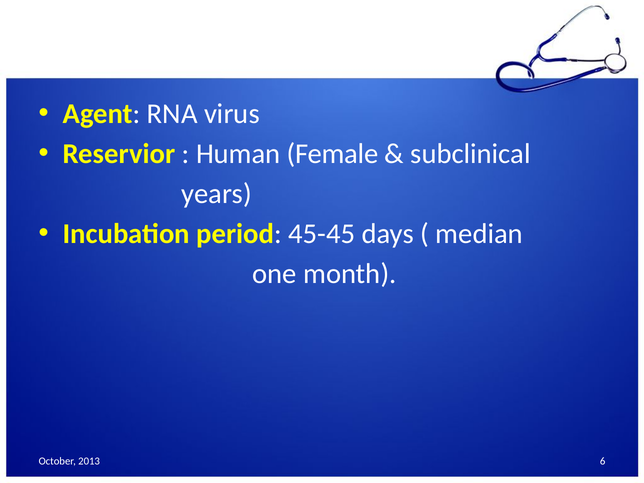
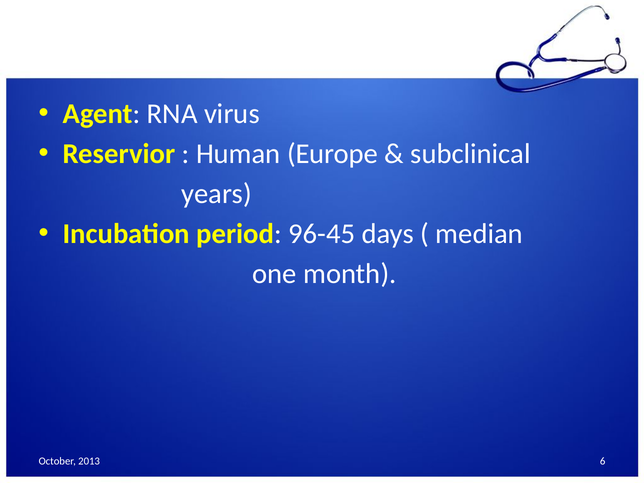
Female: Female -> Europe (332, 154)
45-45: 45-45 -> 96-45 (322, 234)
